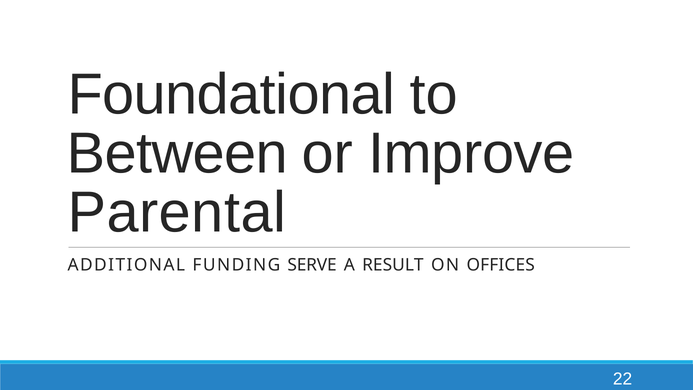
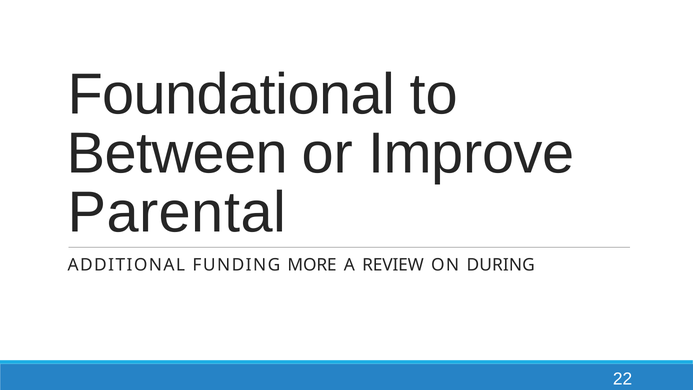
SERVE: SERVE -> MORE (312, 265)
RESULT: RESULT -> REVIEW (393, 265)
OFFICES: OFFICES -> DURING (501, 265)
